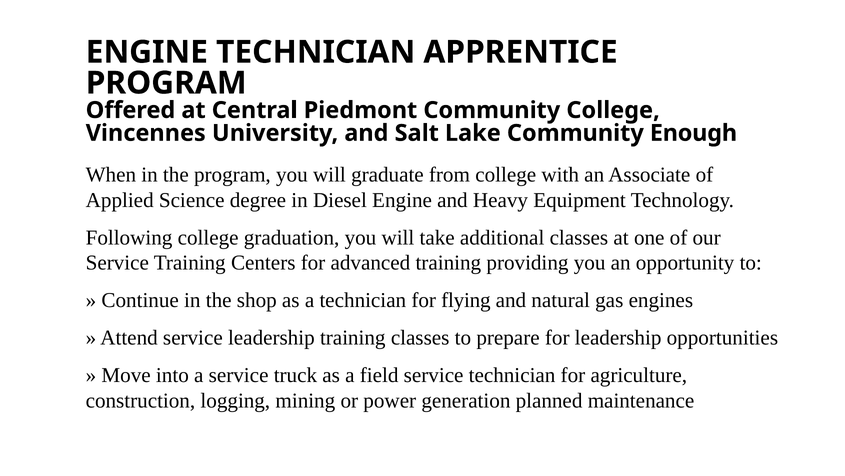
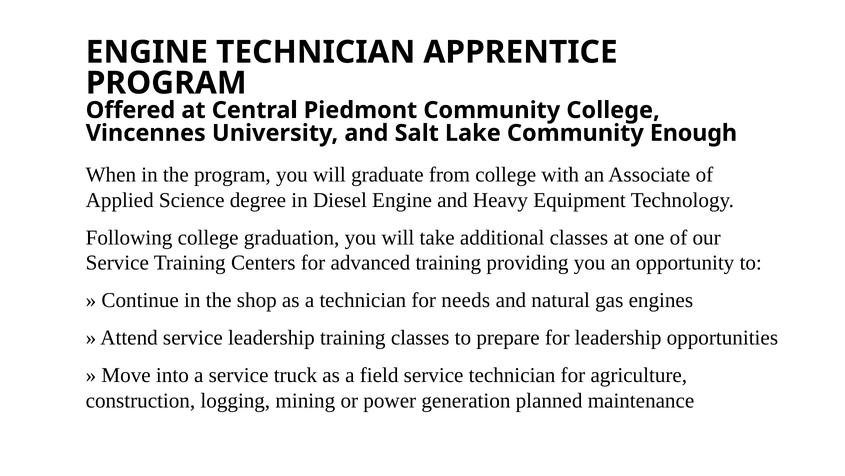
flying: flying -> needs (466, 300)
